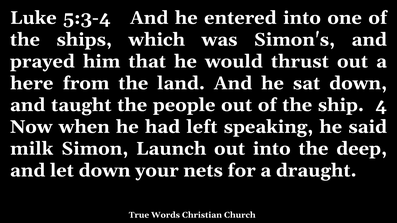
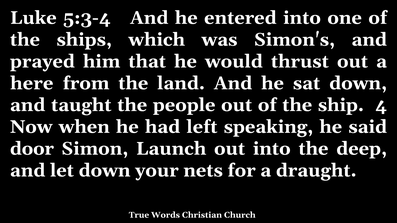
milk: milk -> door (32, 149)
